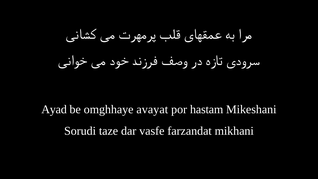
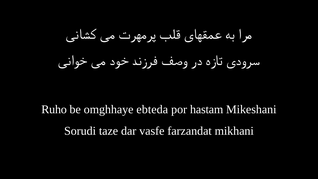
Ayad: Ayad -> Ruho (54, 109)
avayat: avayat -> ebteda (152, 109)
